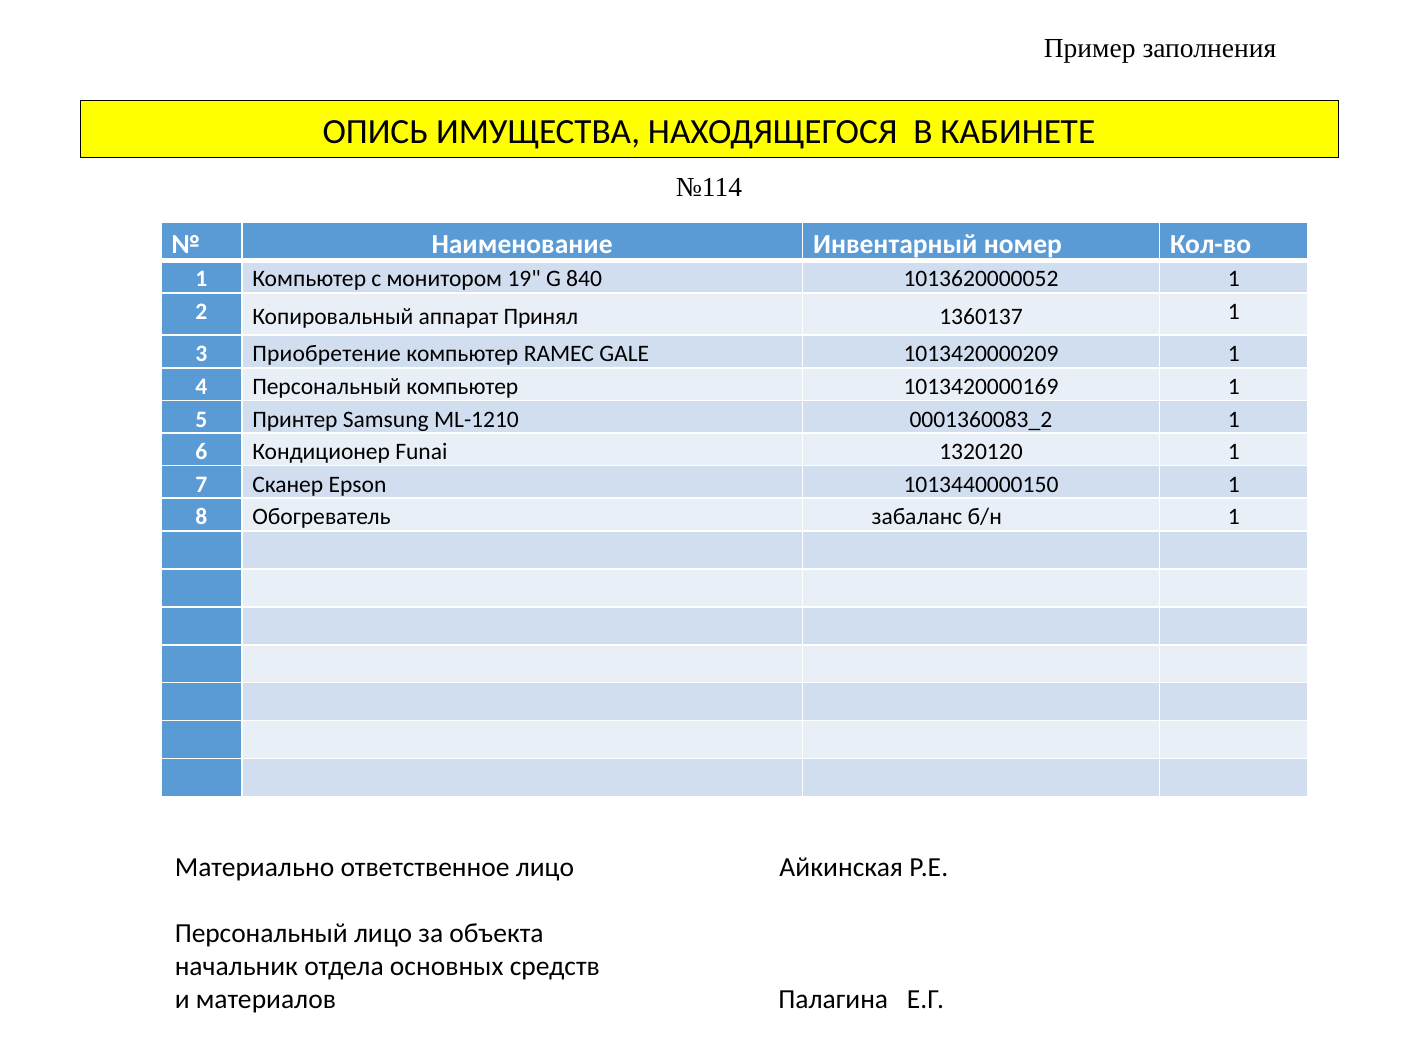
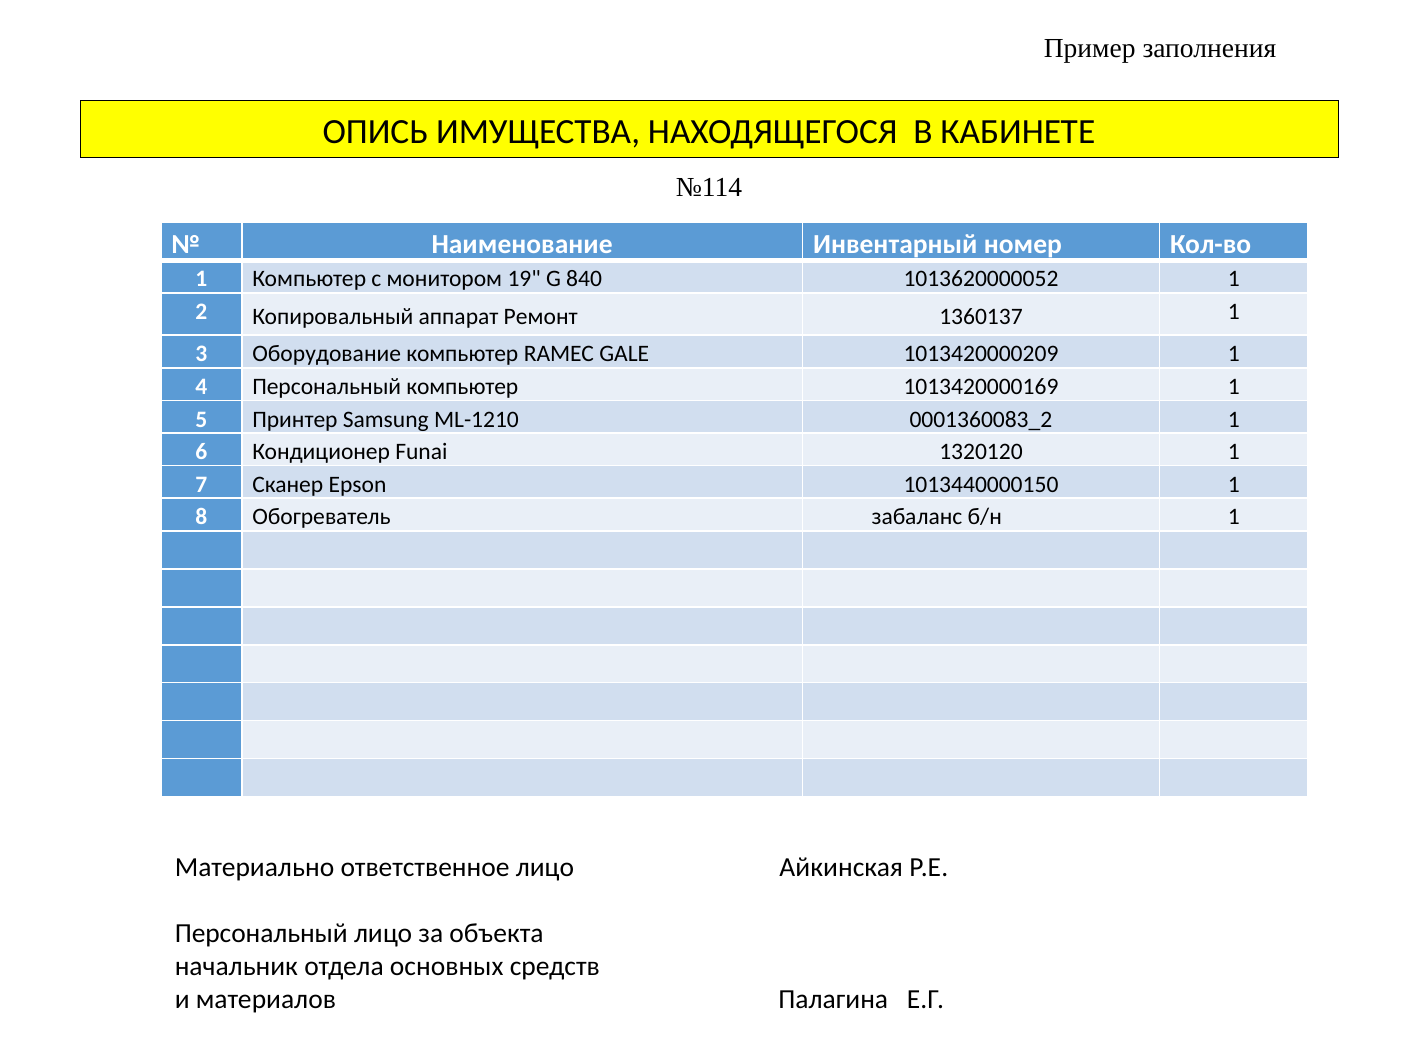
Принял: Принял -> Ремонт (541, 316)
Приобретение: Приобретение -> Оборудование (327, 354)
